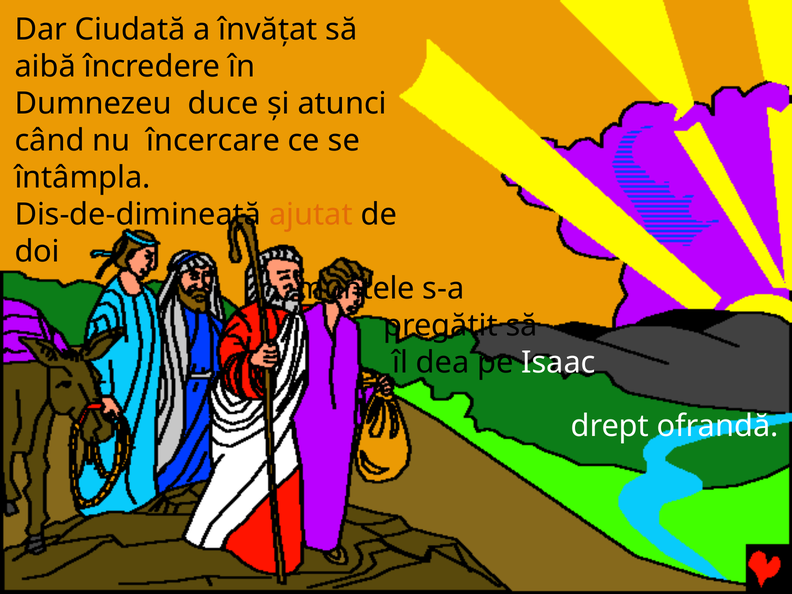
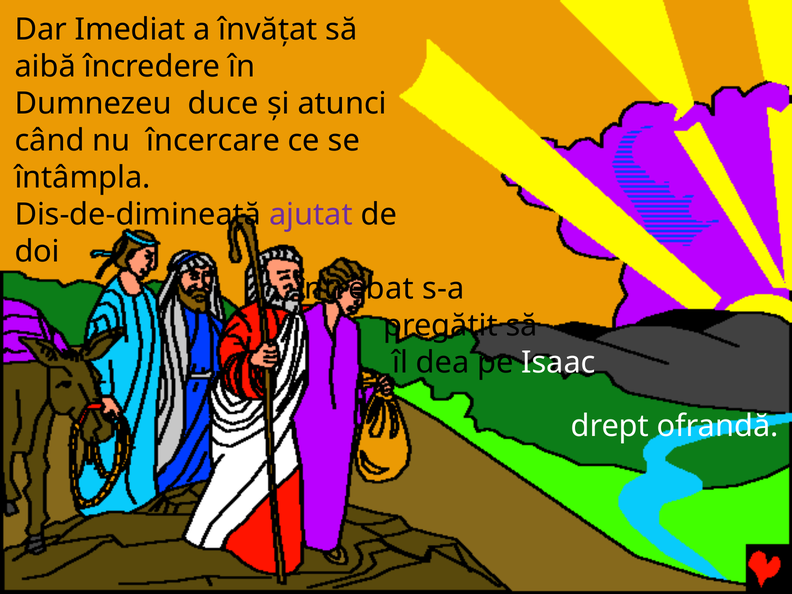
Ciudată: Ciudată -> Imediat (130, 30)
ajutat colour: orange -> purple (311, 215)
muntele: muntele -> întrebat (355, 289)
